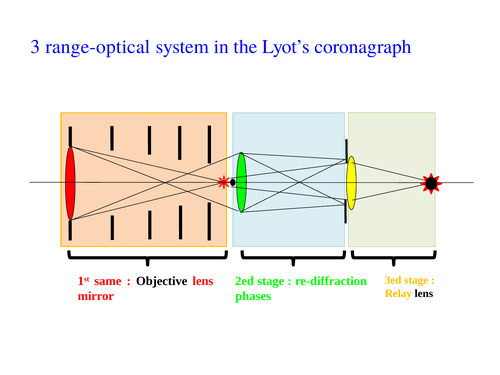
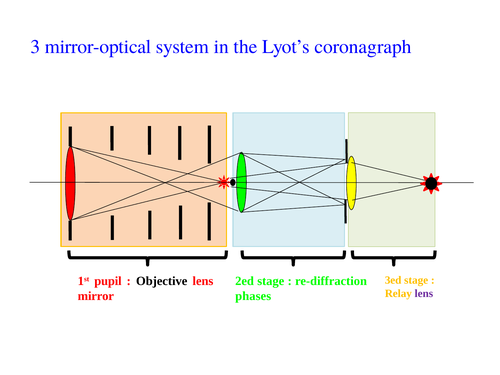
range-optical: range-optical -> mirror-optical (98, 47)
same: same -> pupil (108, 281)
lens colour: black -> purple (424, 293)
